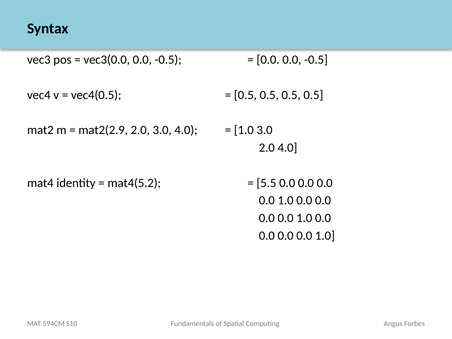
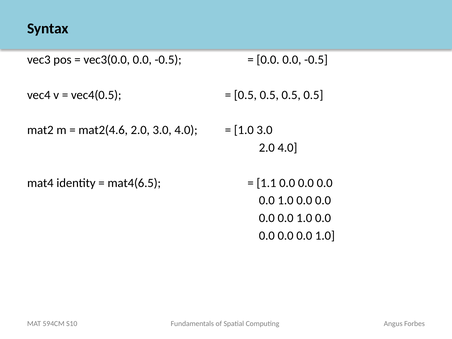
mat2(2.9: mat2(2.9 -> mat2(4.6 (103, 130)
mat4(5.2: mat4(5.2 -> mat4(6.5 (134, 183)
5.5: 5.5 -> 1.1 (266, 183)
